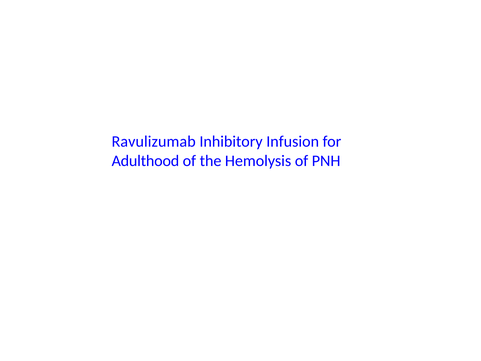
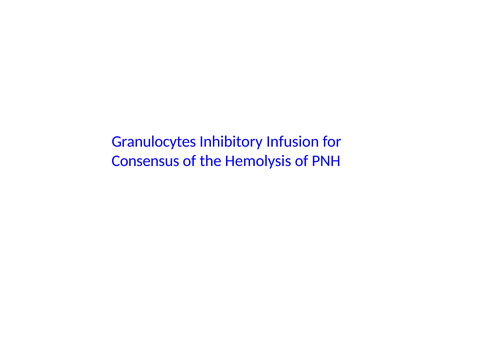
Ravulizumab: Ravulizumab -> Granulocytes (154, 142)
Adulthood: Adulthood -> Consensus (145, 161)
